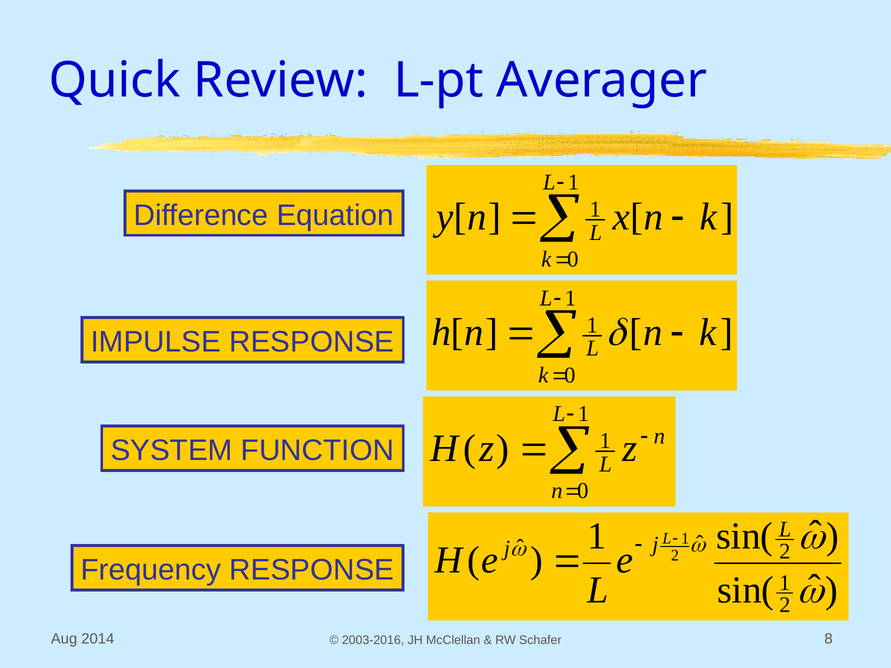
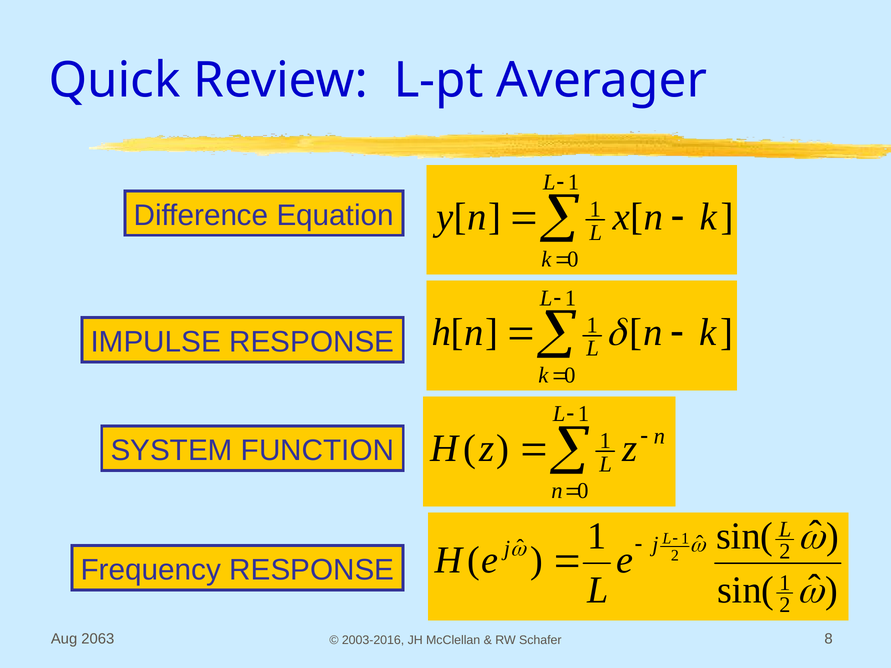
2014: 2014 -> 2063 (98, 639)
